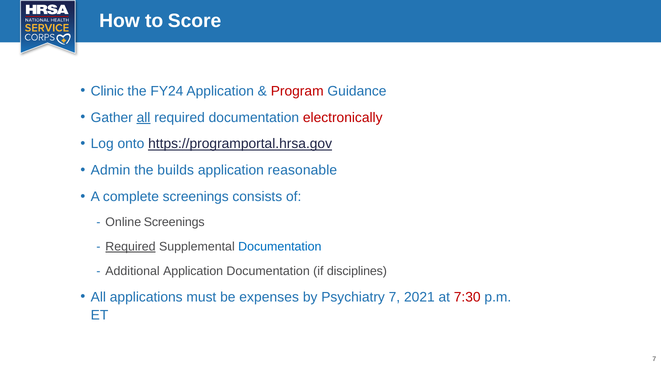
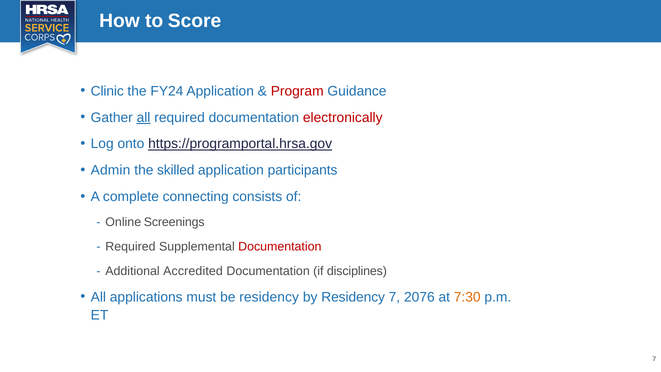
builds: builds -> skilled (176, 170)
reasonable: reasonable -> participants (303, 170)
complete screenings: screenings -> connecting (196, 197)
Required underline: present -> none (130, 247)
Documentation colour: blue -> red (280, 247)
Additional Application: Application -> Accredited (193, 271)
be expenses: expenses -> residency (269, 297)
by Psychiatry: Psychiatry -> Residency (353, 297)
2021: 2021 -> 2076 (419, 297)
7:30 colour: red -> orange (467, 297)
